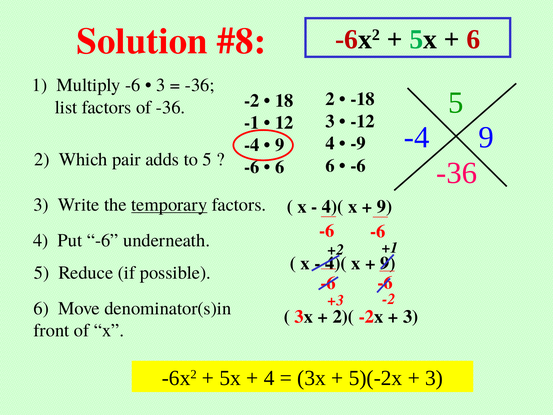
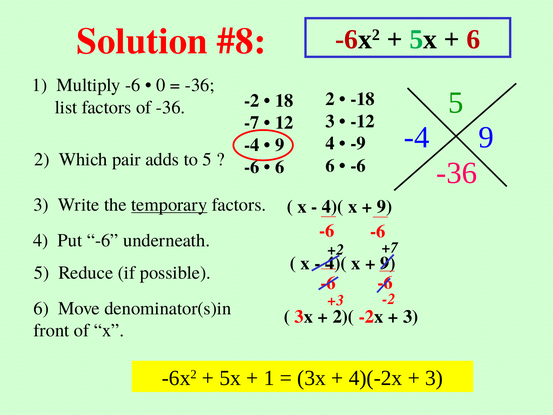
3: 3 -> 0 (161, 85)
-1: -1 -> -7 (252, 123)
+1: +1 -> +7 (390, 248)
4: 4 -> 1 (269, 378)
5)(-2x: 5)(-2x -> 4)(-2x (376, 378)
